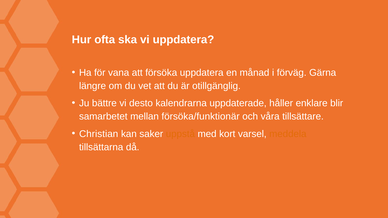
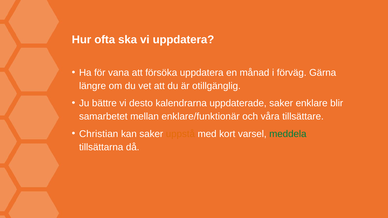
uppdaterade håller: håller -> saker (281, 103)
försöka/funktionär: försöka/funktionär -> enklare/funktionär (201, 117)
meddela colour: orange -> green (288, 134)
